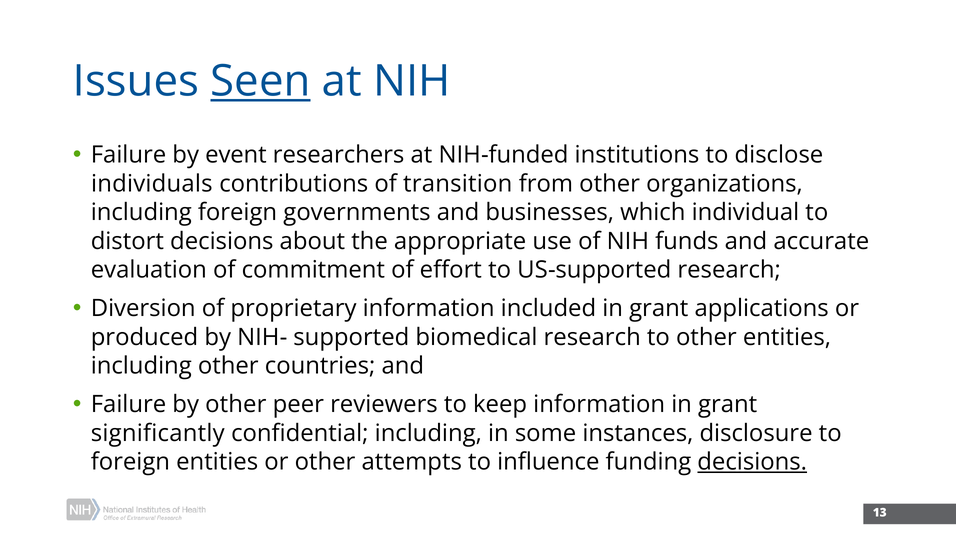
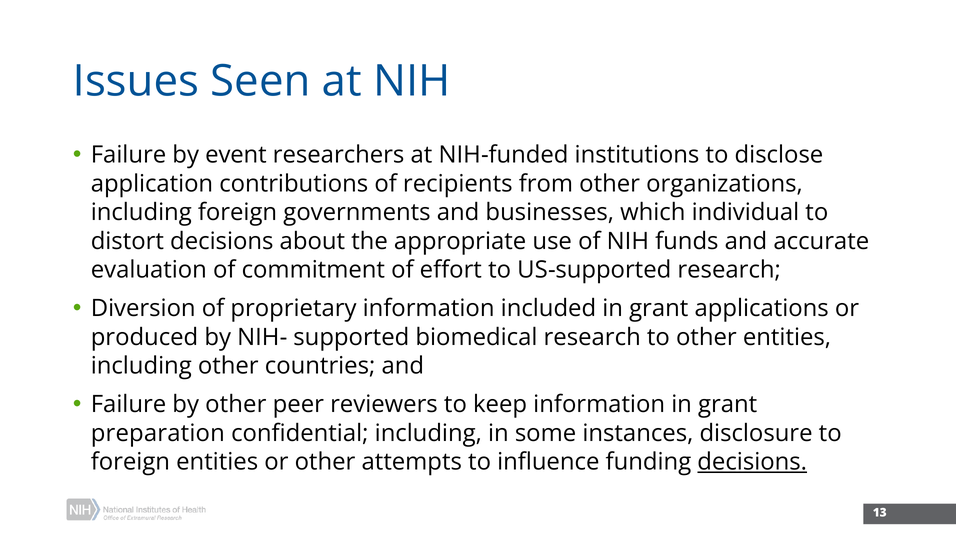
Seen underline: present -> none (260, 81)
individuals: individuals -> application (152, 184)
transition: transition -> recipients (458, 184)
significantly: significantly -> preparation (158, 433)
